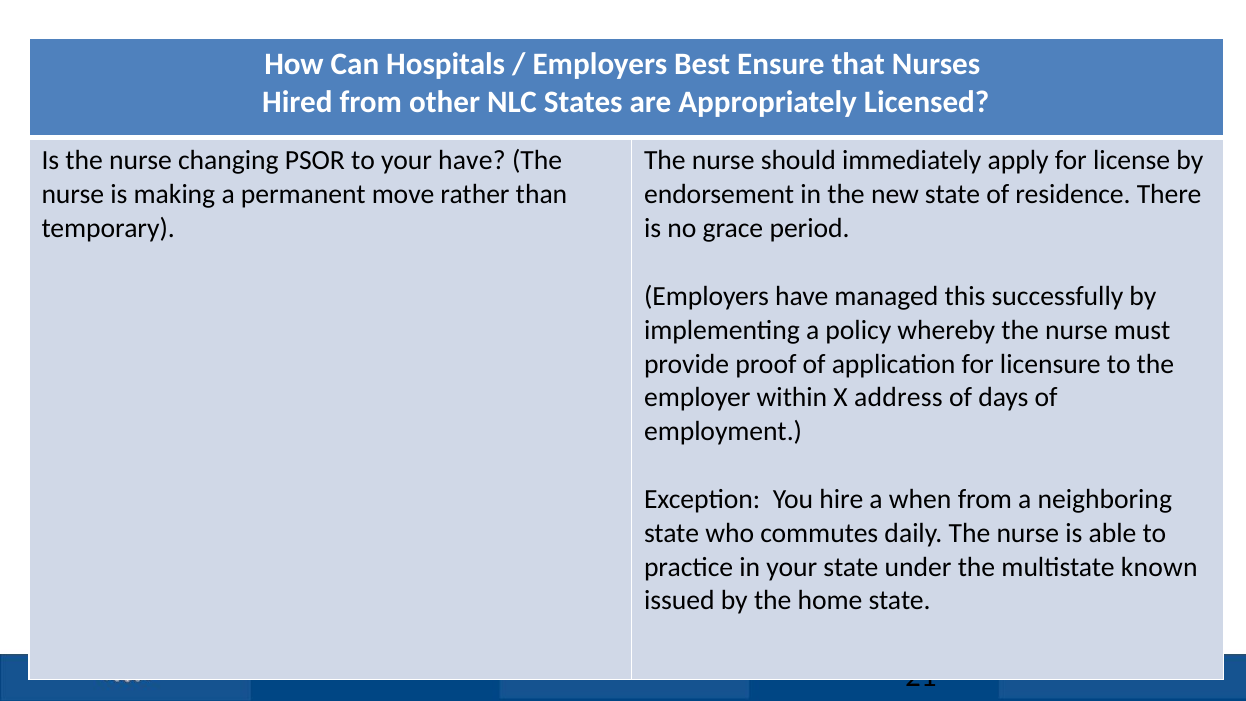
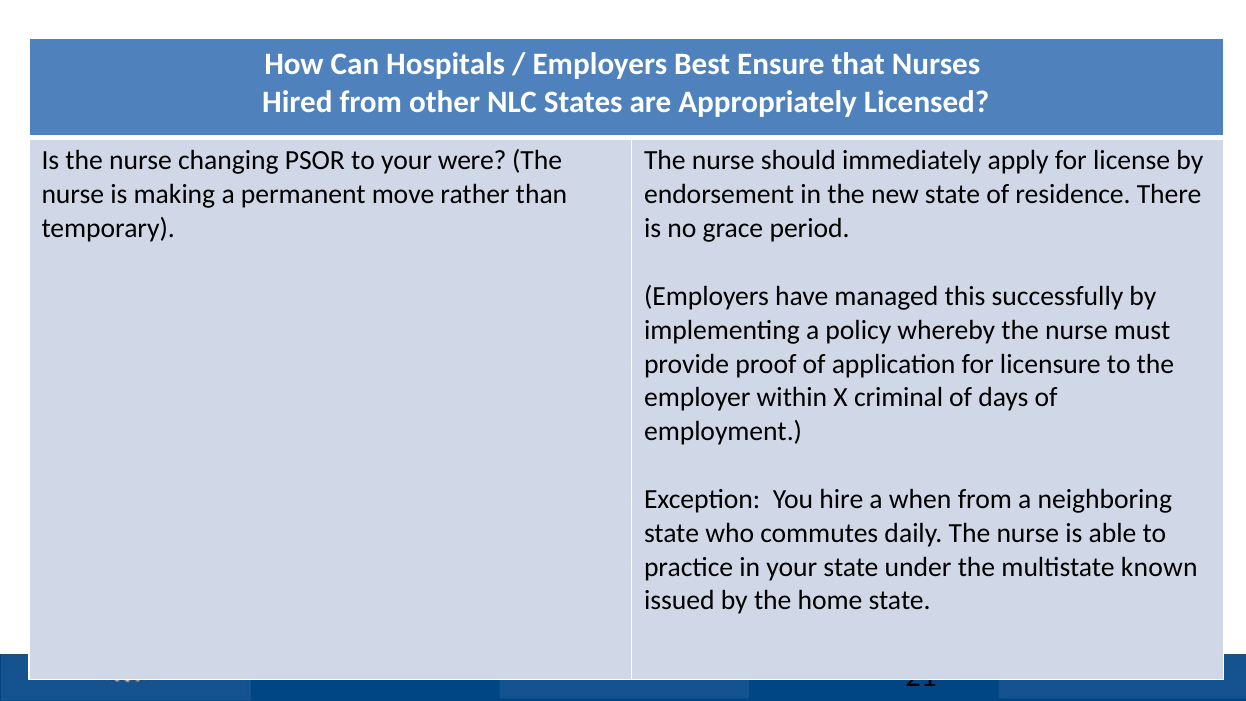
your have: have -> were (472, 161)
address: address -> criminal (899, 398)
